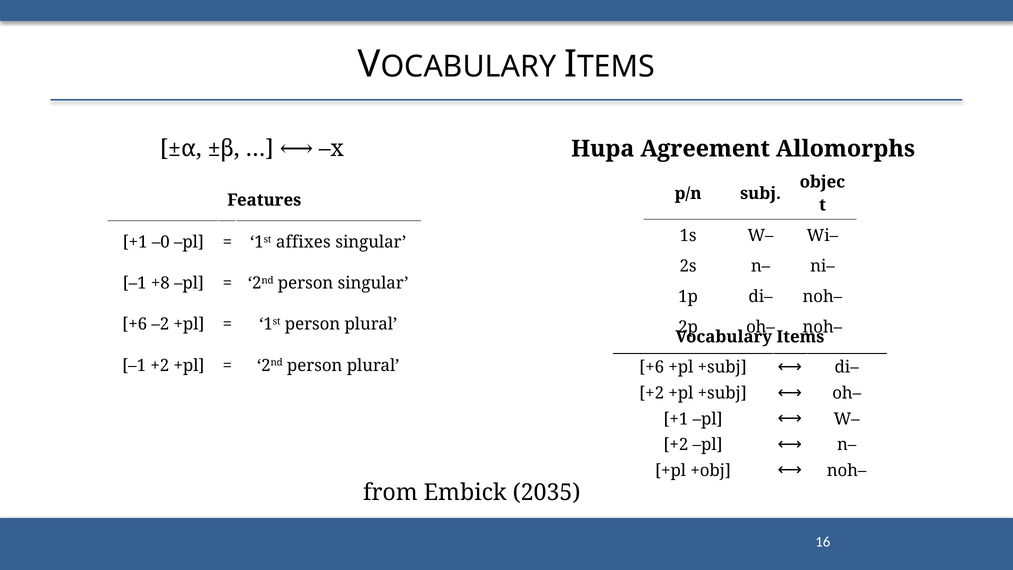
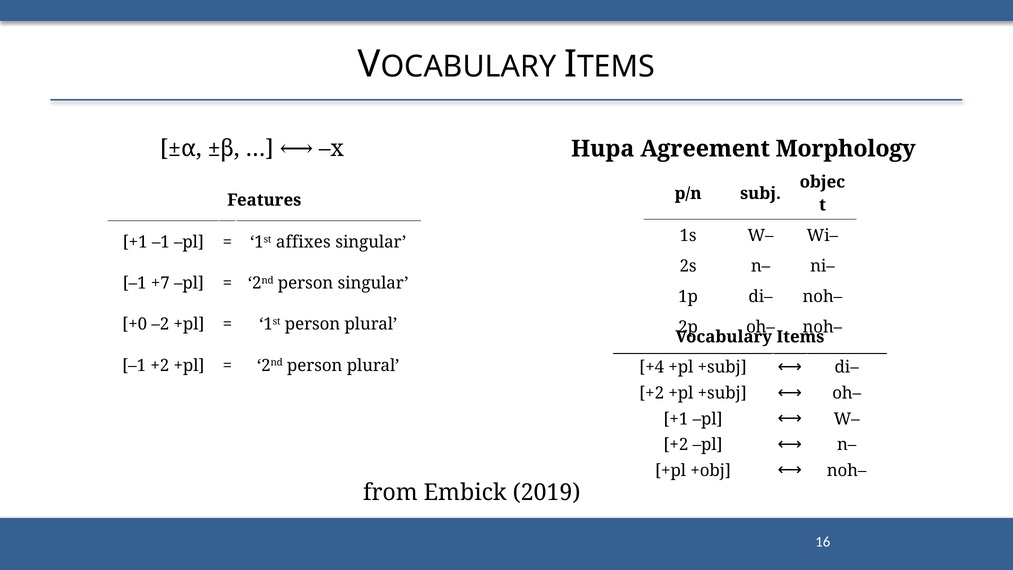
Allomorphs: Allomorphs -> Morphology (846, 149)
+1 –0: –0 -> –1 (161, 242)
+8: +8 -> +7 (160, 283)
+6: +6 -> +0 (135, 324)
+6: +6 -> +4 (652, 367)
2035: 2035 -> 2019 (547, 493)
